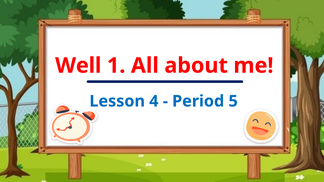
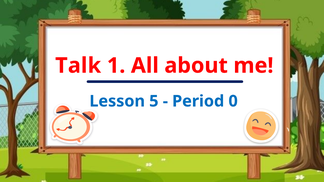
Well: Well -> Talk (78, 66)
4: 4 -> 5 (154, 101)
5: 5 -> 0 (233, 101)
